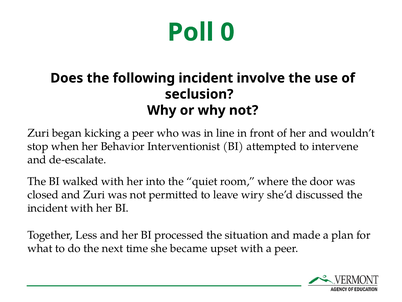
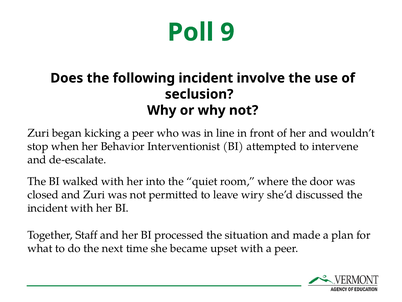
0: 0 -> 9 (227, 32)
Less: Less -> Staff (87, 235)
